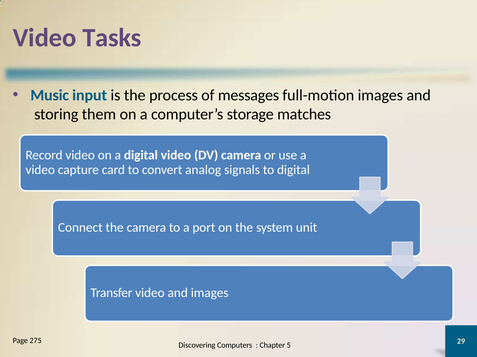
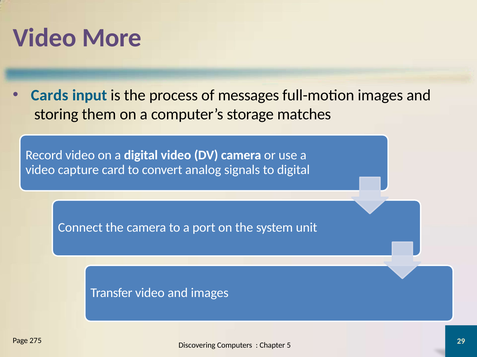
Tasks: Tasks -> More (112, 38)
Music: Music -> Cards (50, 95)
